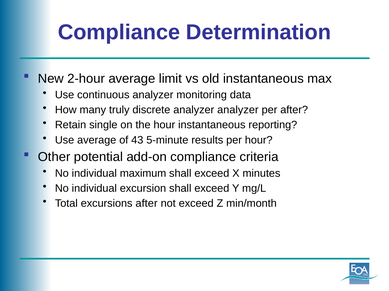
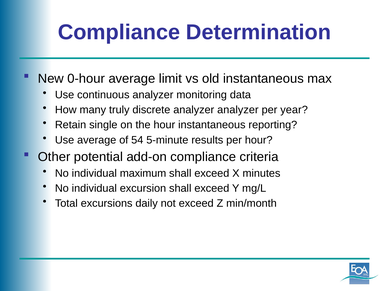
2-hour: 2-hour -> 0-hour (86, 79)
per after: after -> year (294, 110)
43: 43 -> 54 (137, 140)
excursions after: after -> daily (147, 204)
